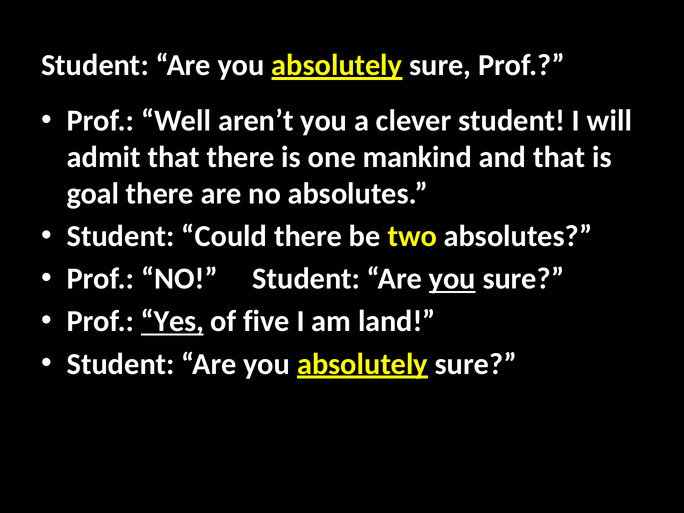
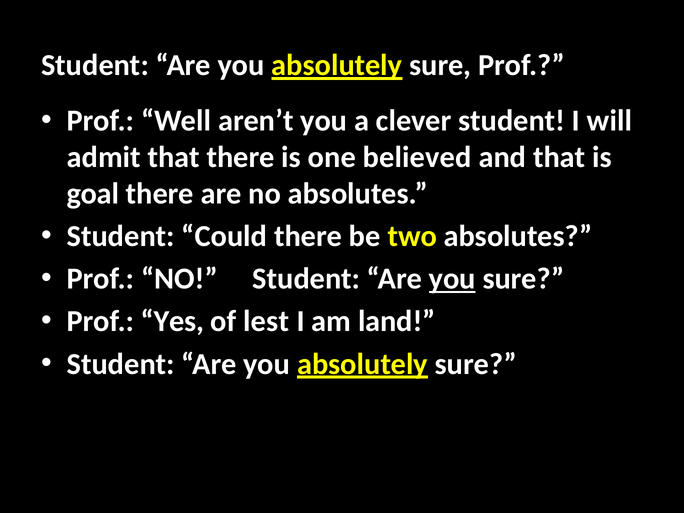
mankind: mankind -> believed (417, 157)
Yes underline: present -> none (172, 321)
five: five -> lest (266, 321)
